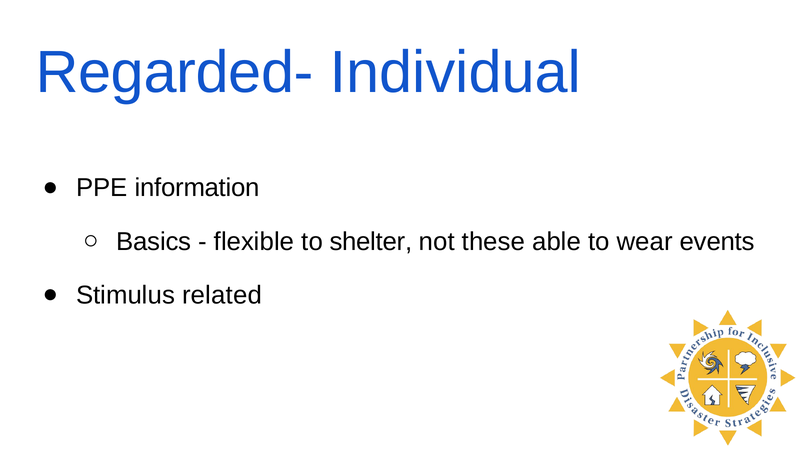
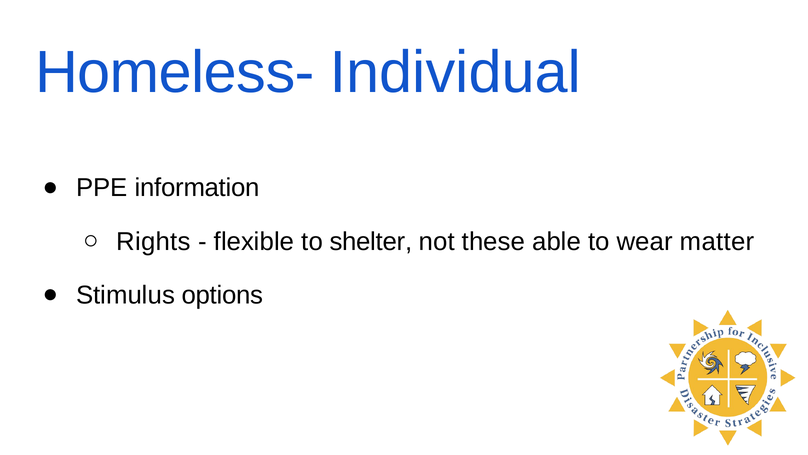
Regarded-: Regarded- -> Homeless- (175, 72)
Basics: Basics -> Rights (154, 241)
events: events -> matter (717, 241)
related: related -> options (222, 295)
